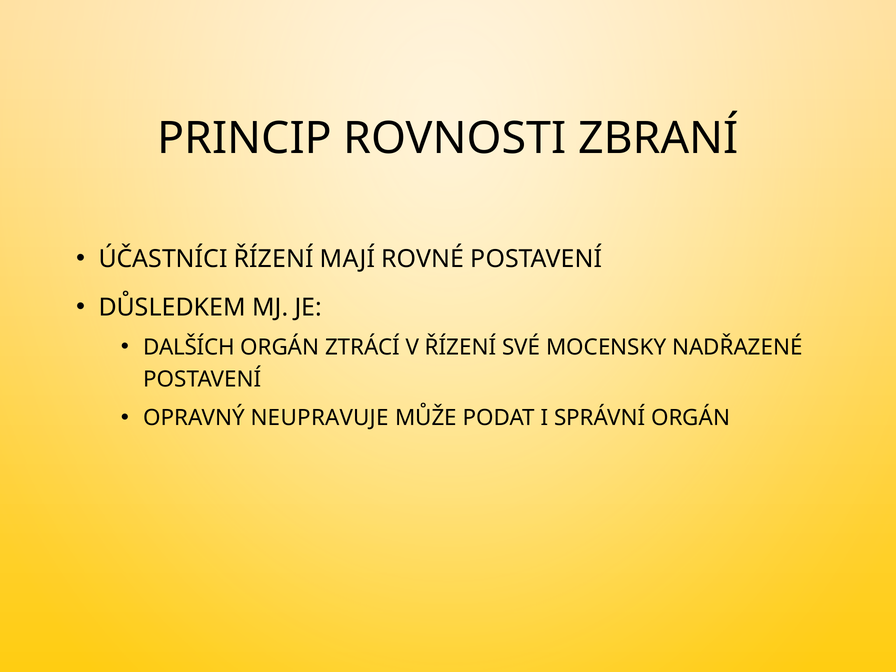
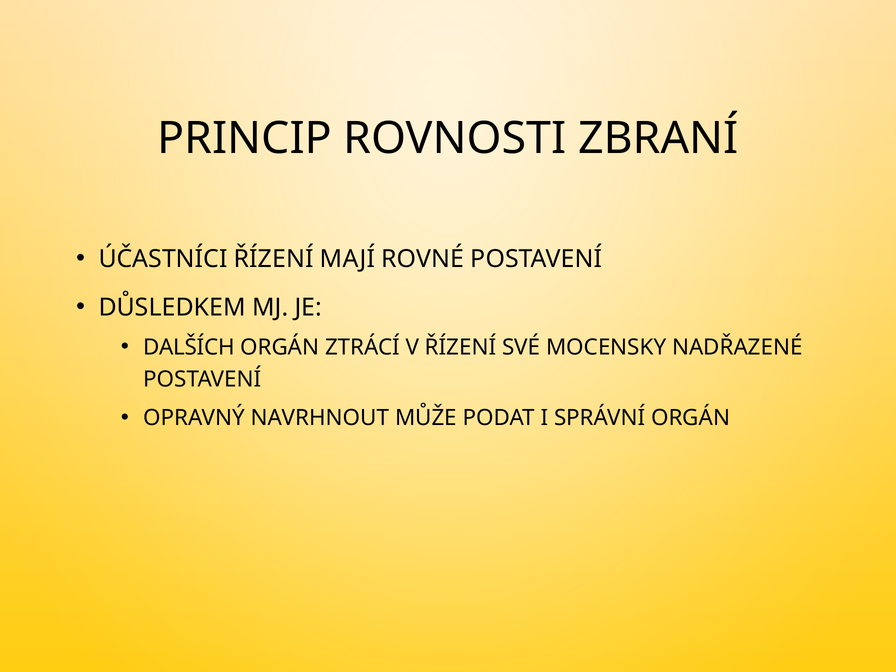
NEUPRAVUJE: NEUPRAVUJE -> NAVRHNOUT (320, 418)
